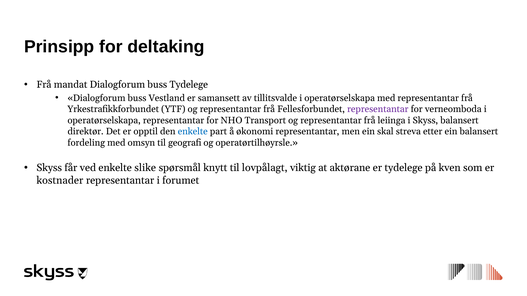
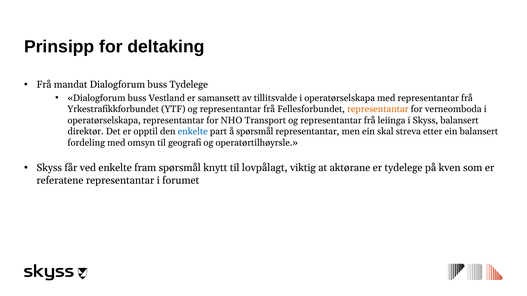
representantar colour: purple -> orange (378, 109)
å økonomi: økonomi -> spørsmål (255, 132)
slike: slike -> fram (145, 168)
kostnader: kostnader -> referatene (60, 181)
